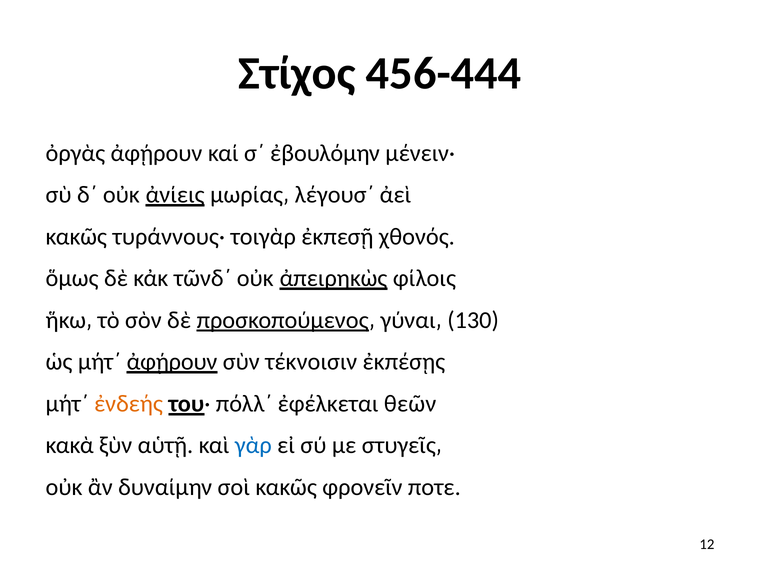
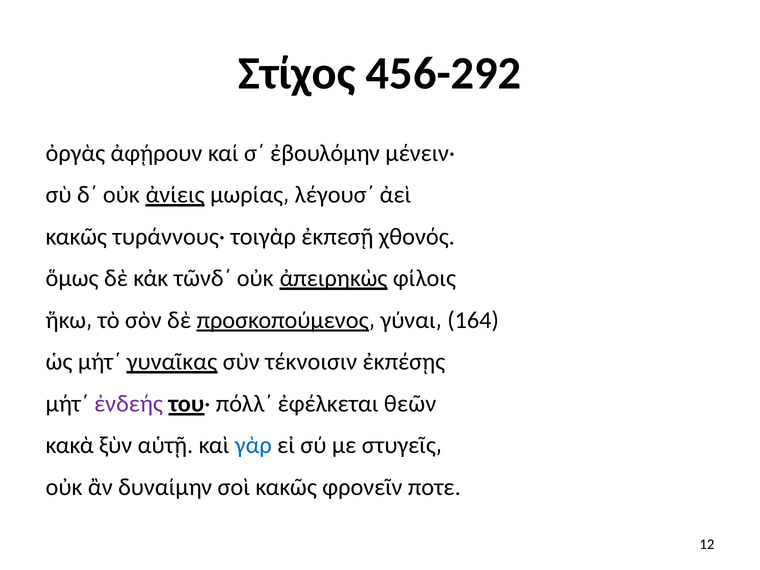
456-444: 456-444 -> 456-292 (444, 74)
130: 130 -> 164 (473, 320)
μήτ΄ ἀφῄρουν: ἀφῄρουν -> γυναῖκας (172, 362)
ἐνδεής colour: orange -> purple (129, 404)
